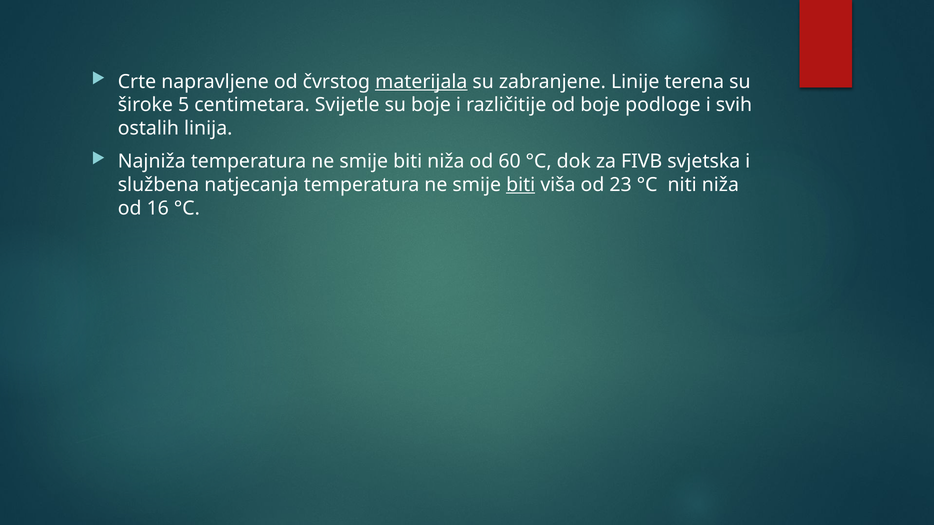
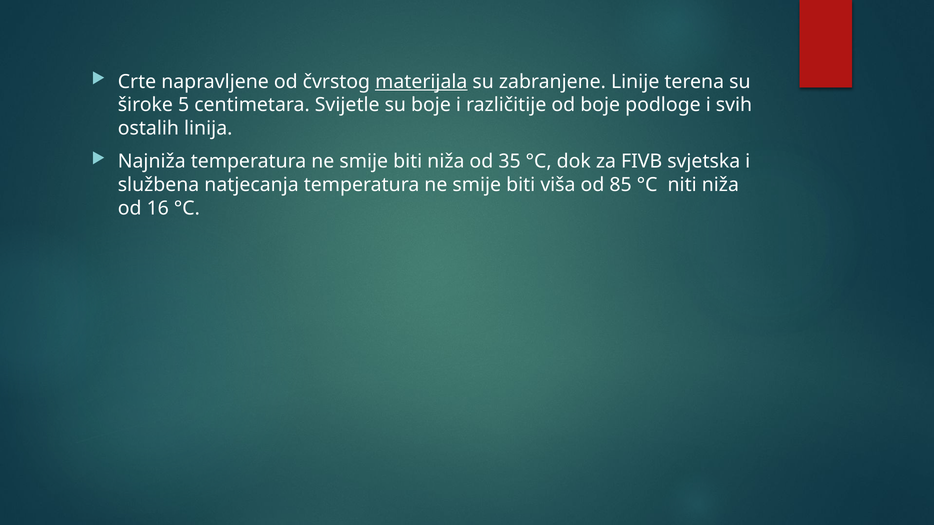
60: 60 -> 35 (510, 162)
biti underline: present -> none (521, 185)
23: 23 -> 85 (621, 185)
